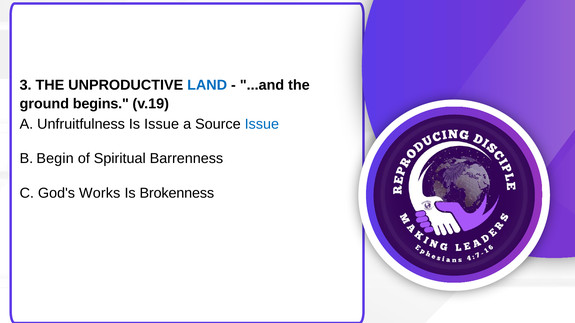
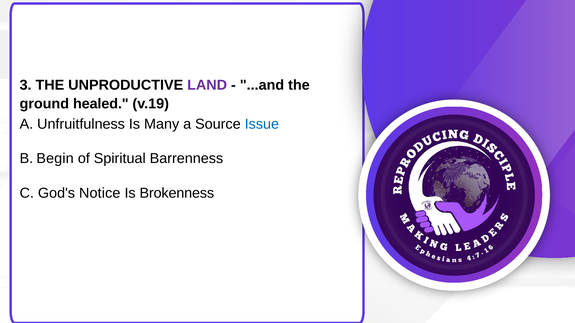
LAND colour: blue -> purple (207, 85)
begins: begins -> healed (101, 104)
Is Issue: Issue -> Many (162, 124)
Works: Works -> Notice (100, 193)
